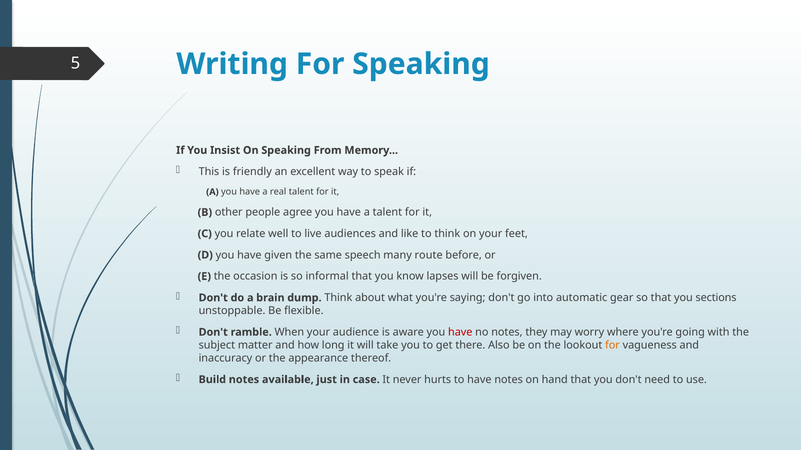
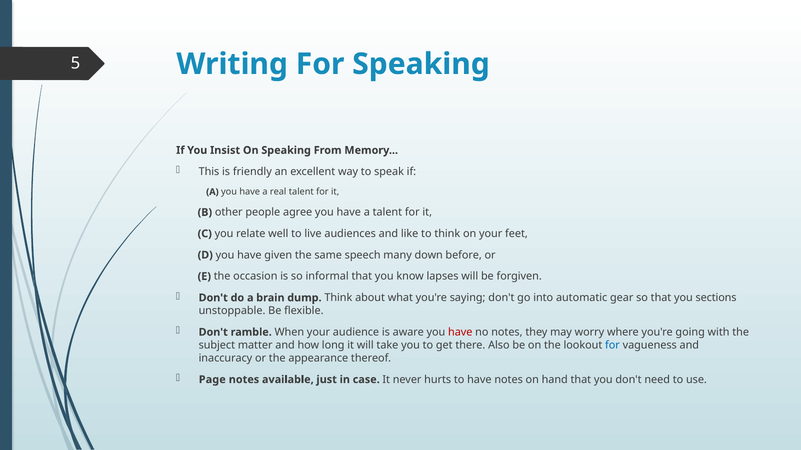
route: route -> down (429, 255)
for colour: orange -> blue (612, 346)
Build: Build -> Page (212, 380)
